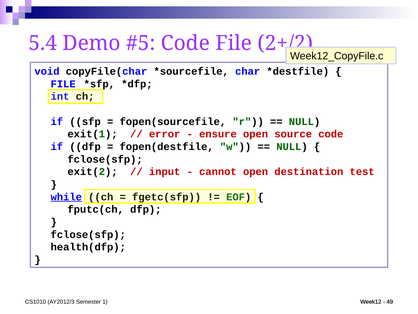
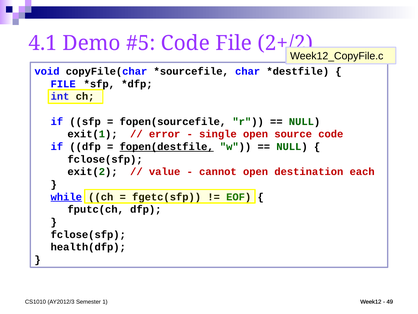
5.4: 5.4 -> 4.1 (43, 43)
ensure: ensure -> single (218, 134)
fopen(destfile underline: none -> present (167, 146)
input: input -> value (165, 172)
test: test -> each (362, 172)
